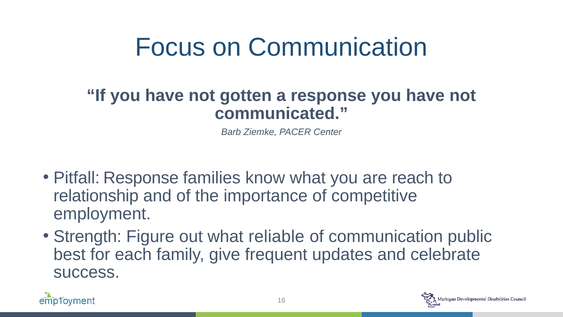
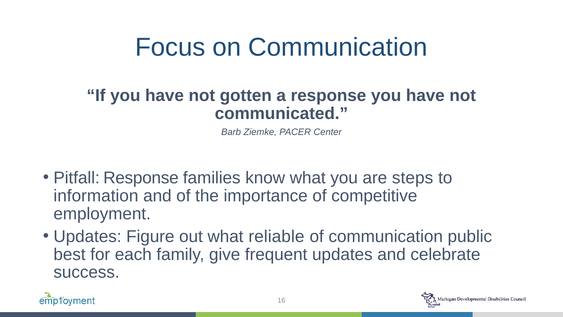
reach: reach -> steps (413, 178)
relationship: relationship -> information (96, 196)
Strength: Strength -> Updates (87, 236)
